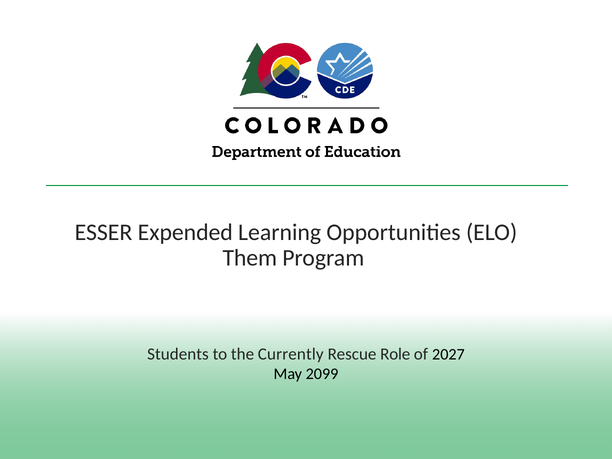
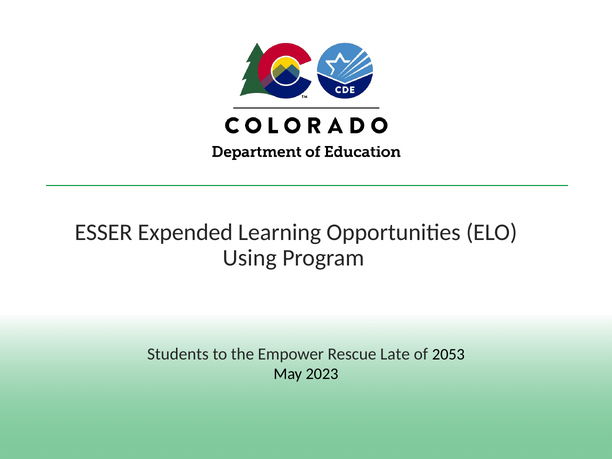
Them: Them -> Using (250, 258)
Currently: Currently -> Empower (291, 354)
Role: Role -> Late (395, 354)
2027: 2027 -> 2053 (448, 354)
2099: 2099 -> 2023 (322, 374)
